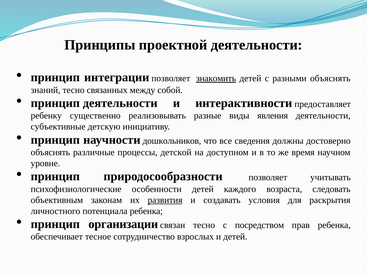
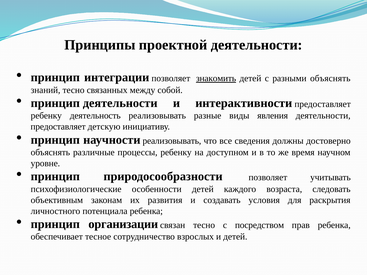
существенно: существенно -> деятельность (95, 116)
субъективные: субъективные -> предоставляет (58, 127)
научности дошкольников: дошкольников -> реализовывать (172, 141)
процессы детской: детской -> ребенку (176, 153)
развития underline: present -> none (165, 200)
